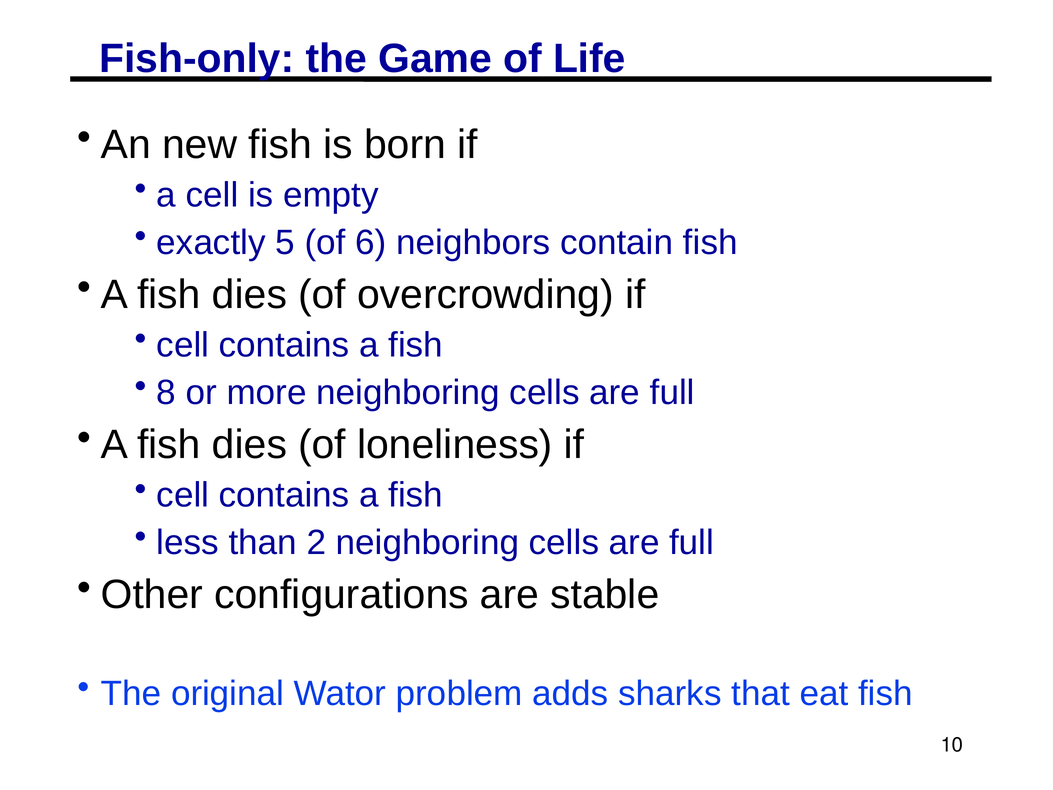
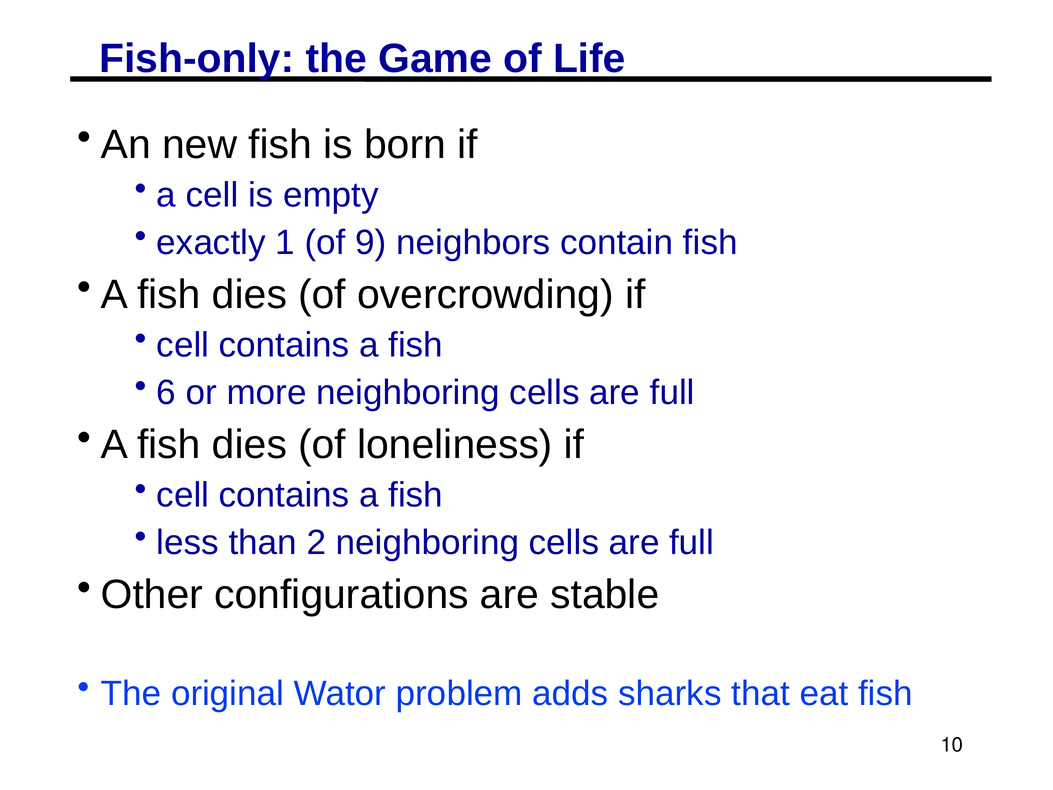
5: 5 -> 1 (285, 242)
6: 6 -> 9 (371, 242)
8: 8 -> 6 (166, 392)
